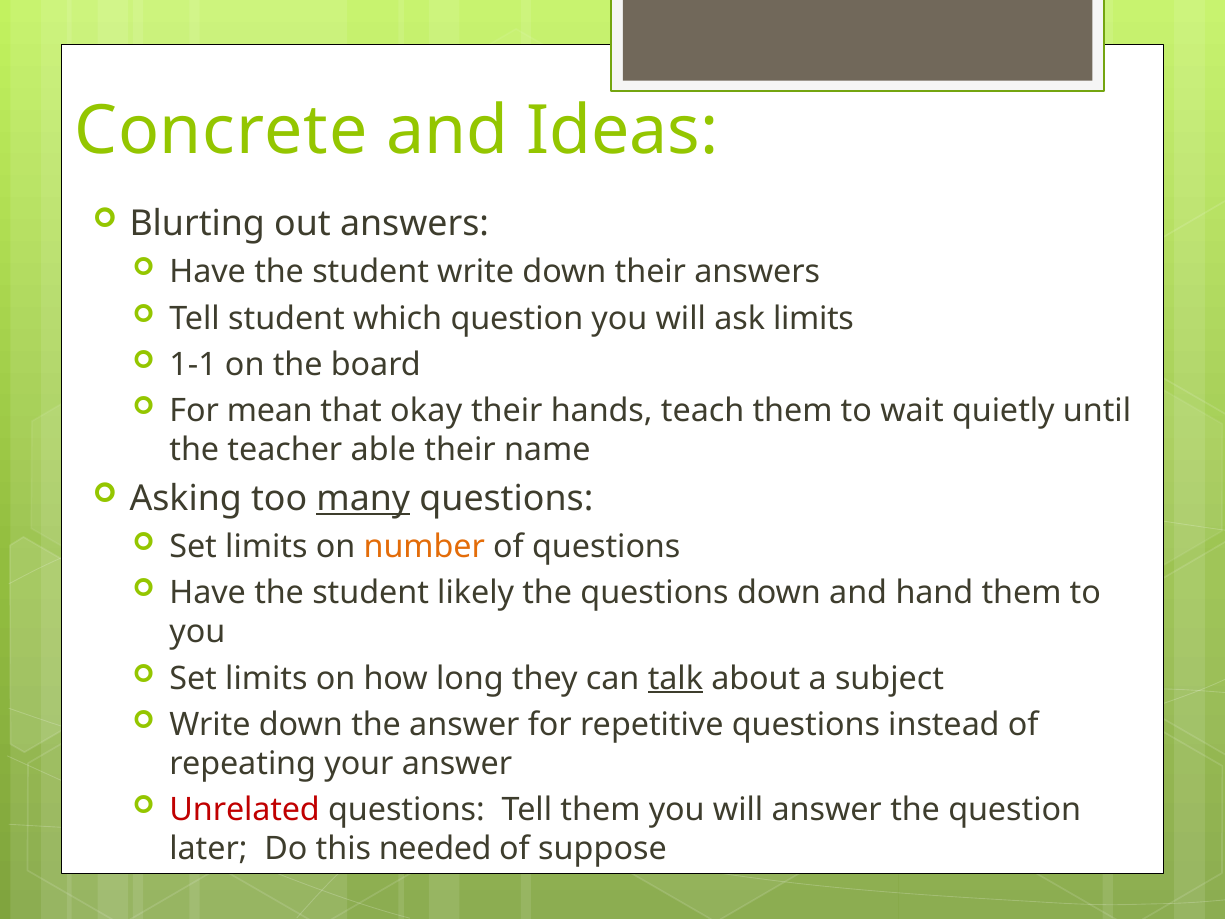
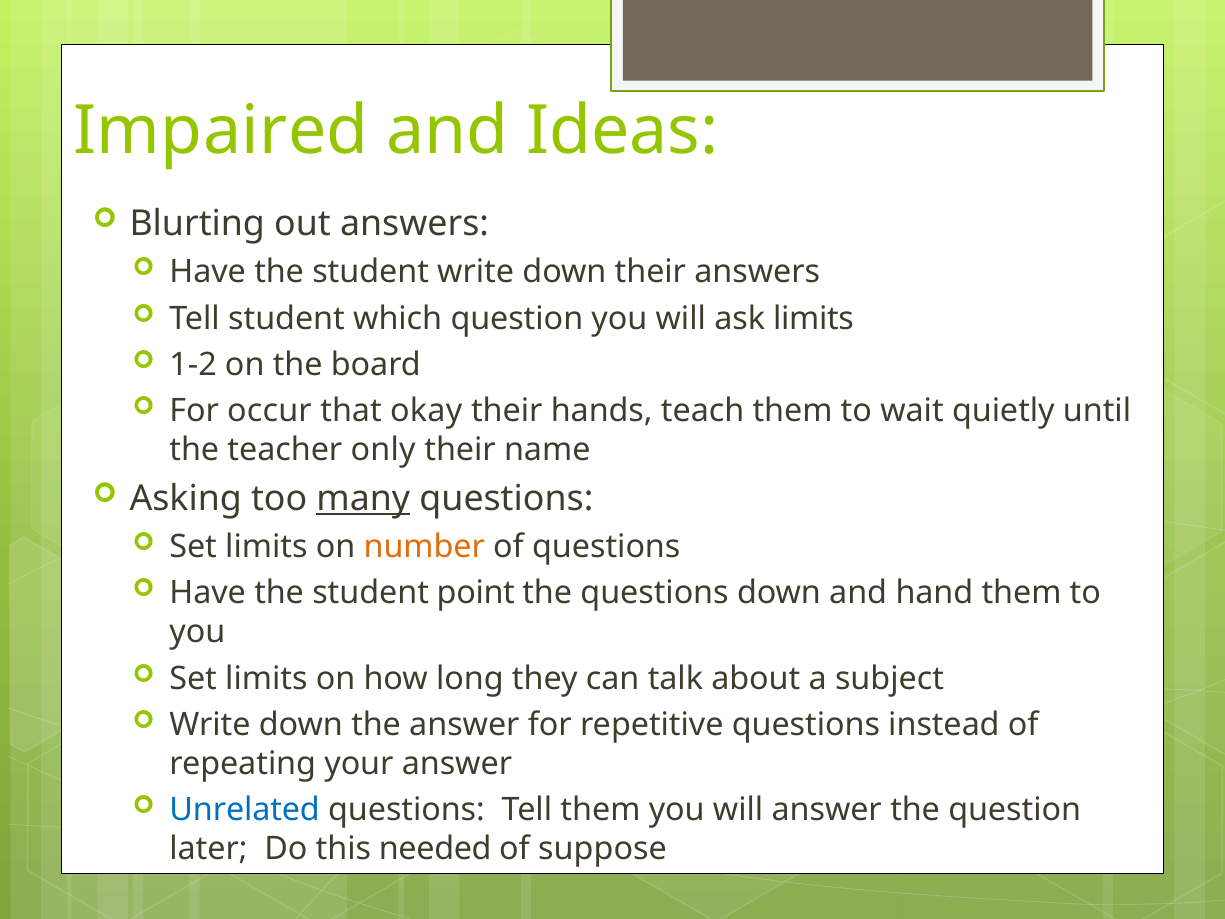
Concrete: Concrete -> Impaired (221, 131)
1-1: 1-1 -> 1-2 (193, 365)
mean: mean -> occur (270, 411)
able: able -> only (383, 450)
likely: likely -> point (476, 593)
talk underline: present -> none (675, 678)
Unrelated colour: red -> blue (245, 809)
